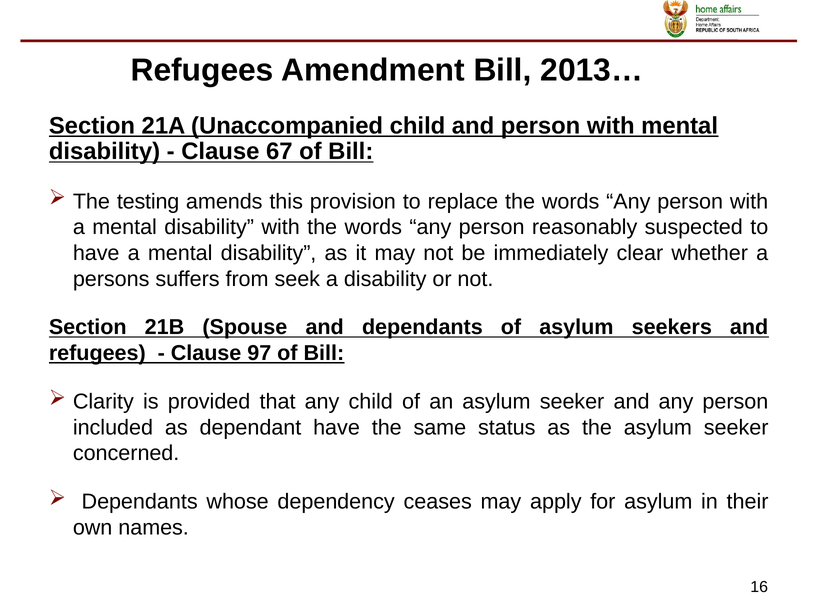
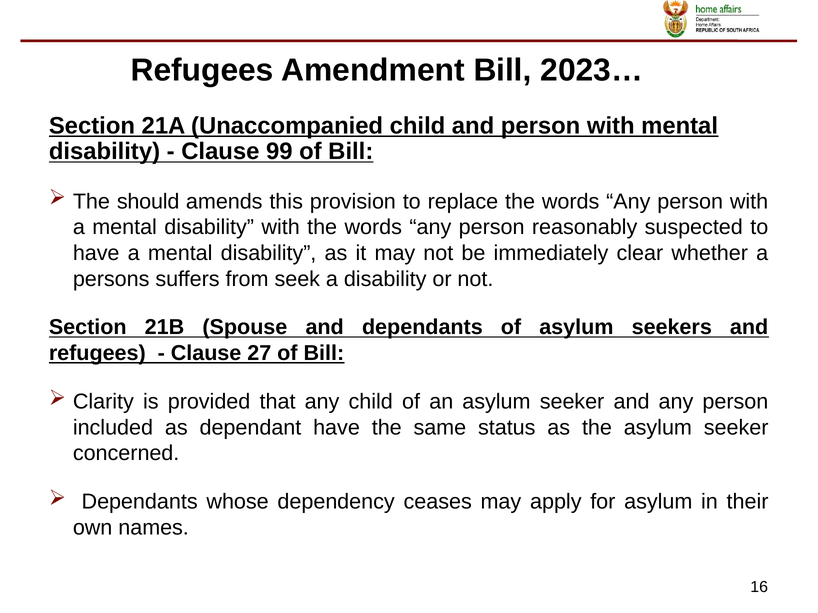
2013…: 2013… -> 2023… (592, 70)
67: 67 -> 99 (279, 152)
testing: testing -> should (148, 202)
97: 97 -> 27 (259, 354)
